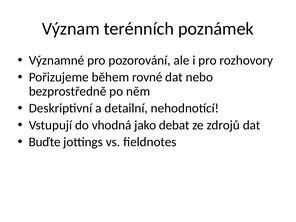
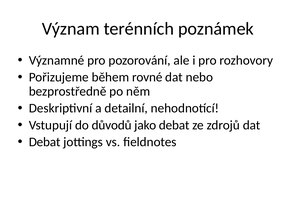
vhodná: vhodná -> důvodů (112, 125)
Buďte: Buďte -> Debat (45, 142)
